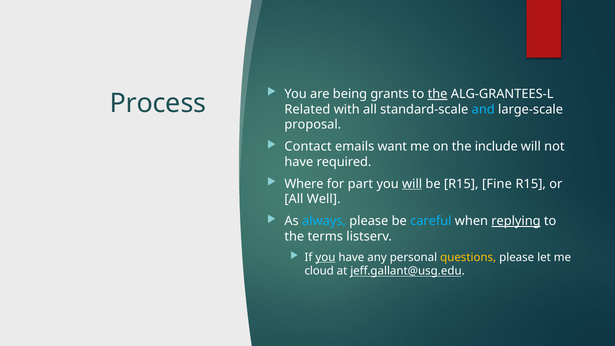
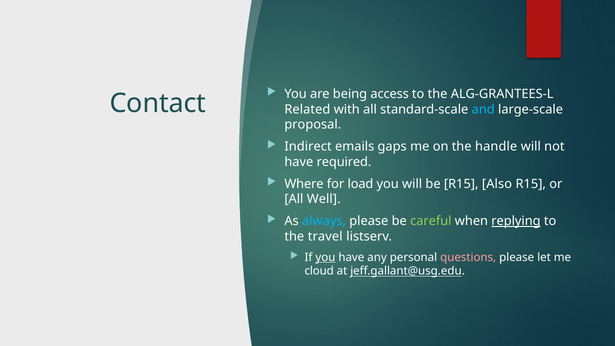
grants: grants -> access (390, 94)
the underline: present -> none (438, 94)
Process: Process -> Contact (158, 103)
Contact: Contact -> Indirect (308, 147)
want: want -> gaps (392, 147)
include: include -> handle (496, 147)
part: part -> load (360, 184)
will underline: present -> none (412, 184)
Fine: Fine -> Also (497, 184)
careful colour: light blue -> light green (431, 221)
terms: terms -> travel (325, 236)
questions colour: yellow -> pink (468, 257)
